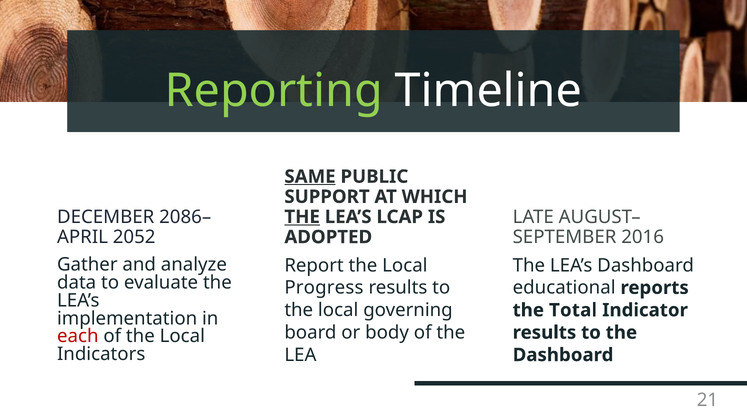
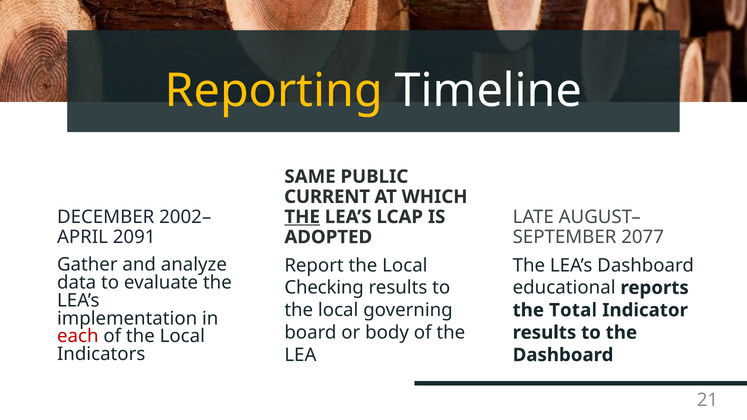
Reporting colour: light green -> yellow (274, 91)
SAME underline: present -> none (310, 177)
SUPPORT: SUPPORT -> CURRENT (327, 197)
2086–: 2086– -> 2002– (185, 217)
2052: 2052 -> 2091 (134, 237)
2016: 2016 -> 2077 (643, 237)
Progress: Progress -> Checking (324, 288)
